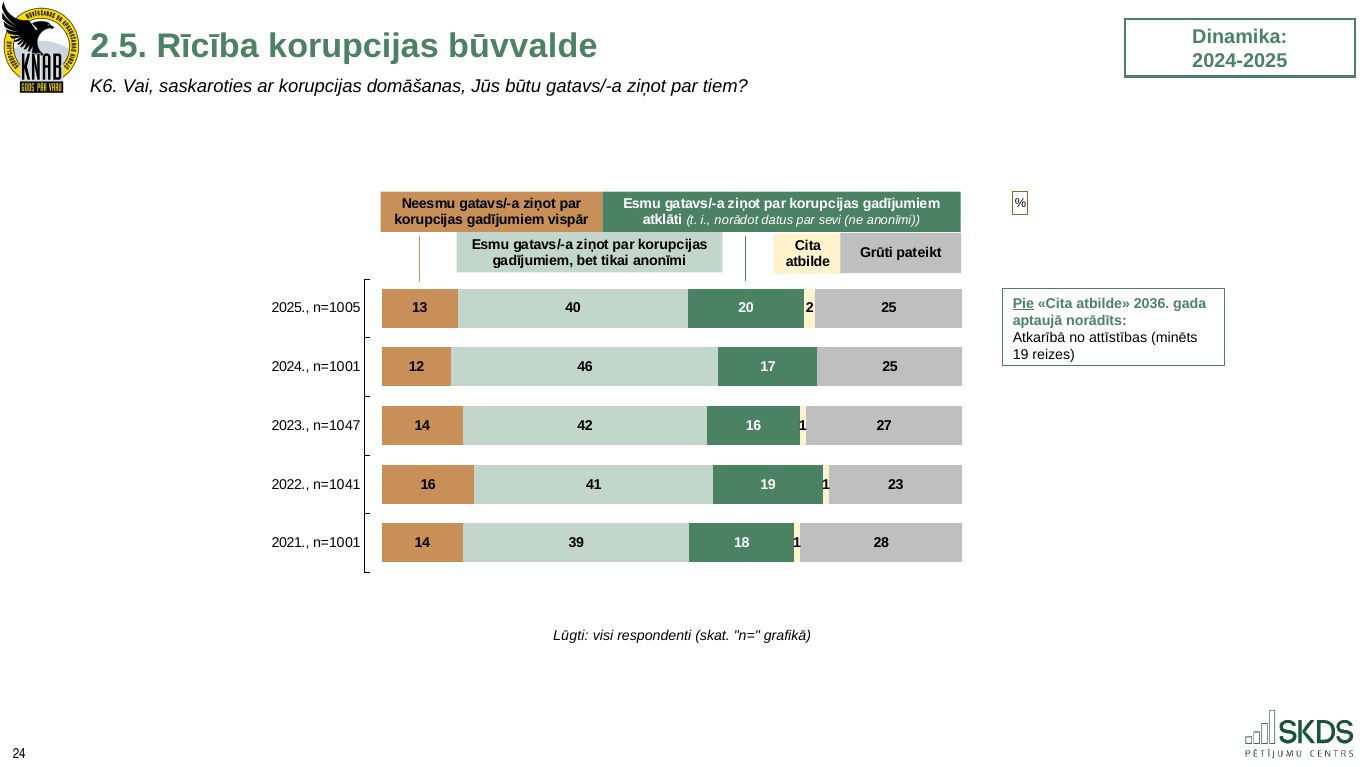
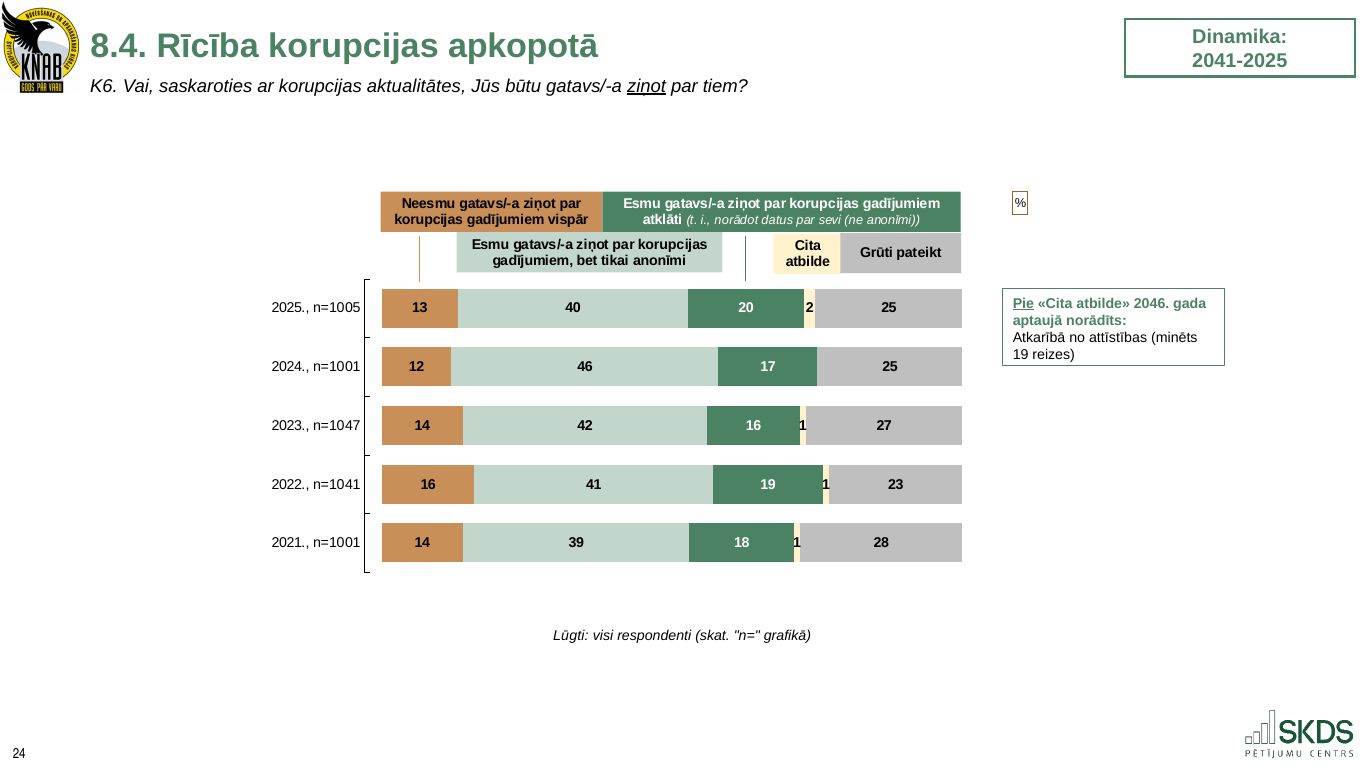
2.5: 2.5 -> 8.4 (119, 46)
būvvalde: būvvalde -> apkopotā (523, 46)
2024-2025: 2024-2025 -> 2041-2025 (1240, 61)
domāšanas: domāšanas -> aktualitātes (416, 86)
ziņot underline: none -> present (647, 86)
2036: 2036 -> 2046 (1152, 303)
